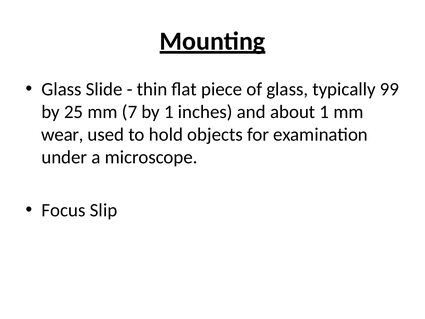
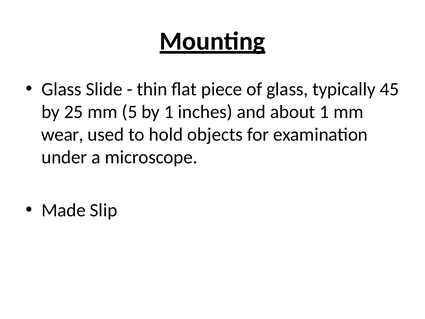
99: 99 -> 45 (390, 89)
7: 7 -> 5 (130, 112)
Focus: Focus -> Made (64, 210)
